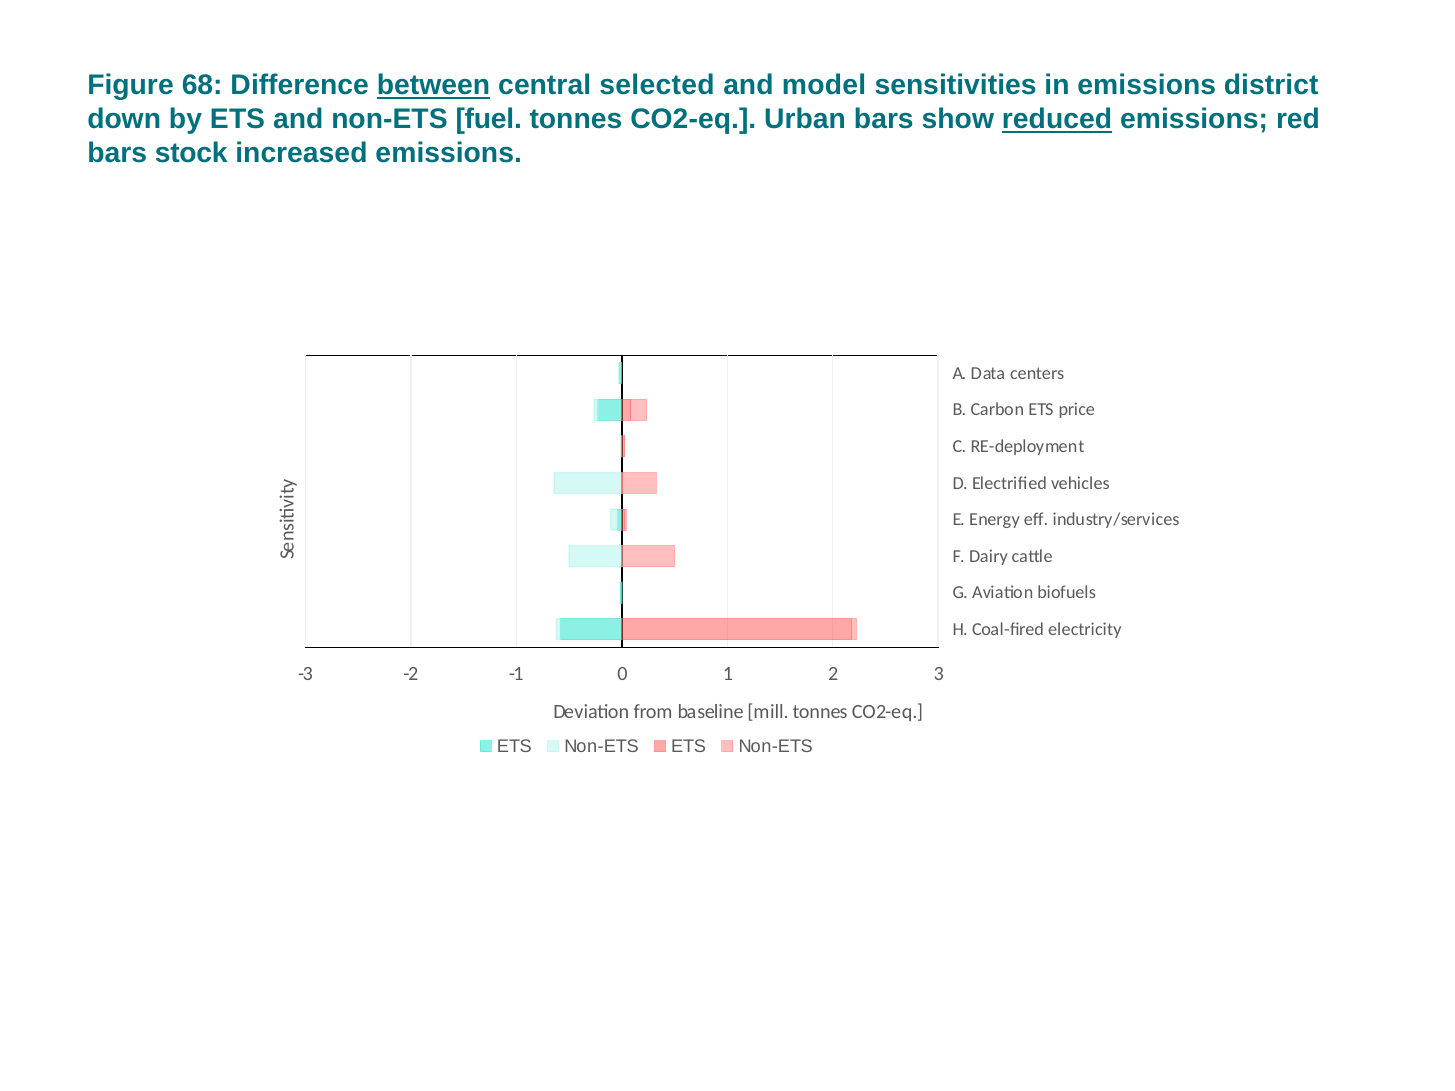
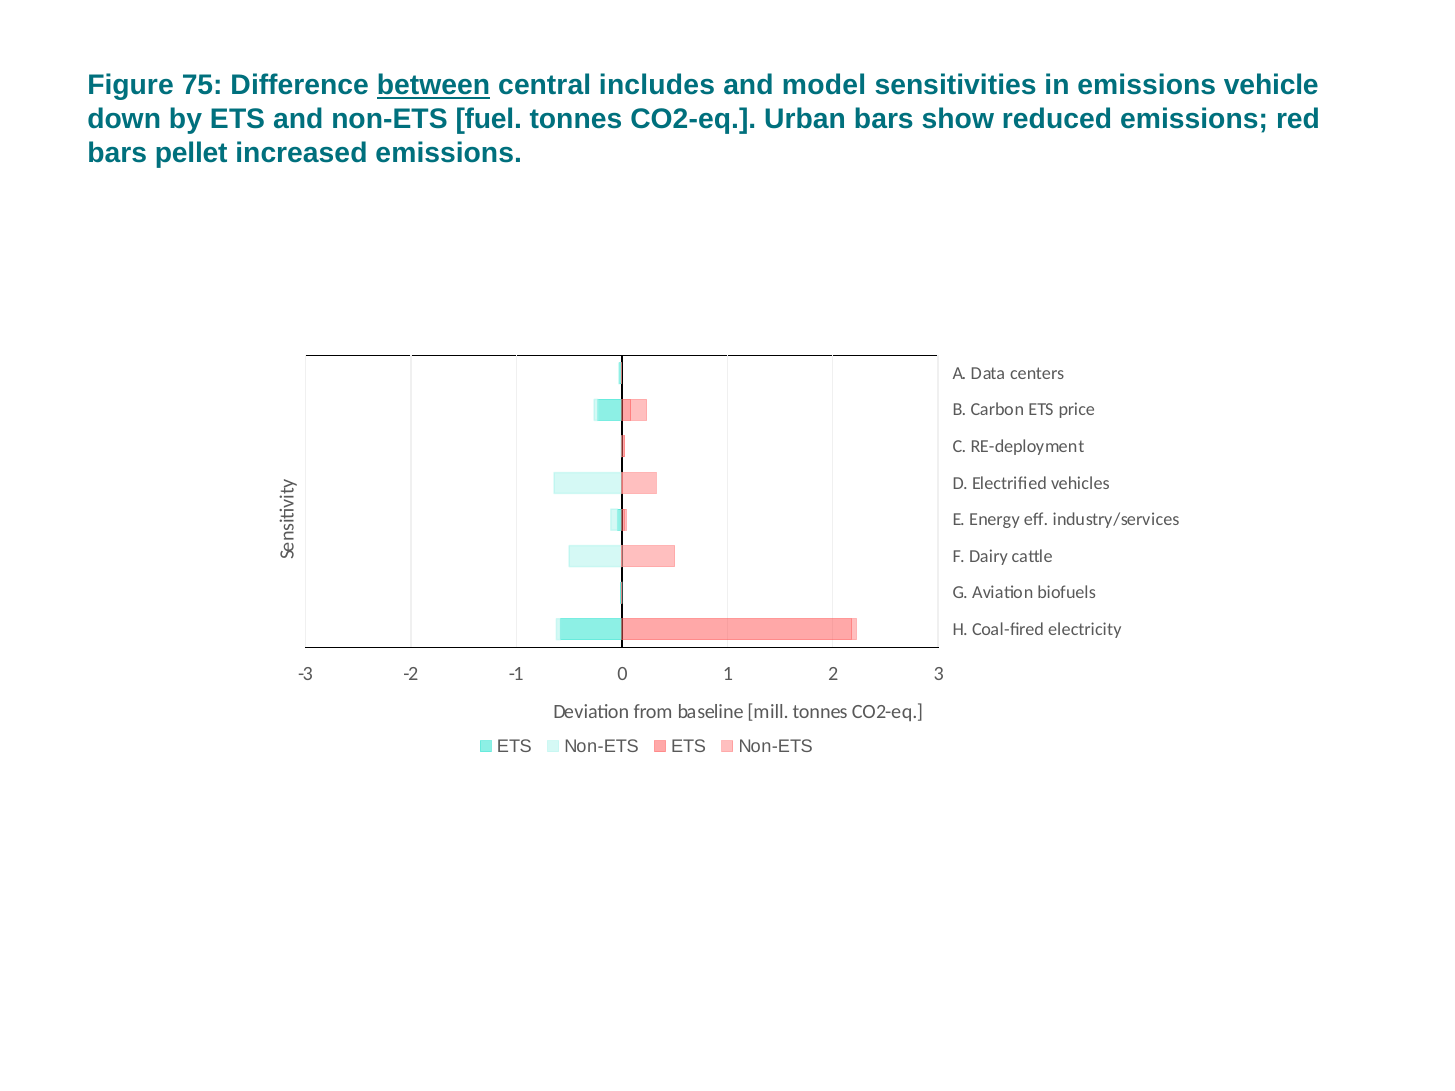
68: 68 -> 75 (202, 86)
selected: selected -> includes (657, 86)
district: district -> vehicle (1271, 86)
reduced underline: present -> none (1057, 120)
stock: stock -> pellet (191, 154)
